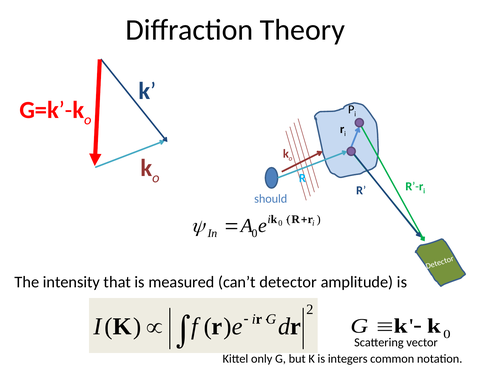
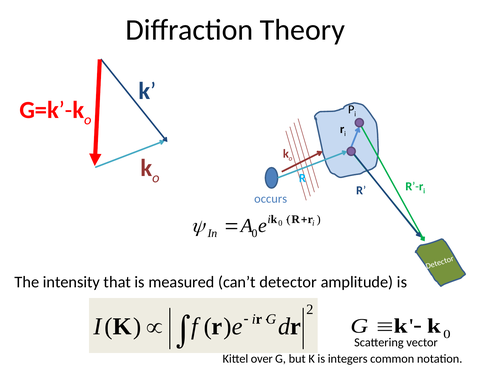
should: should -> occurs (271, 198)
only: only -> over (262, 358)
